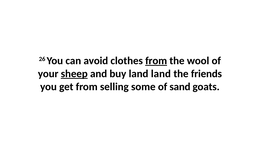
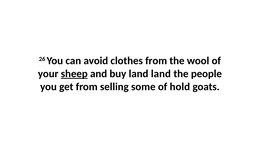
from underline: present -> none (156, 61)
friends: friends -> people (206, 74)
sand: sand -> hold (180, 87)
